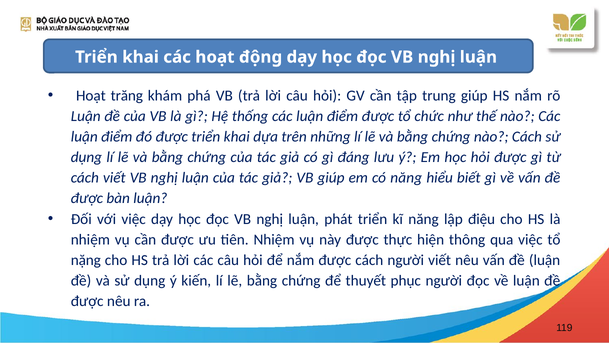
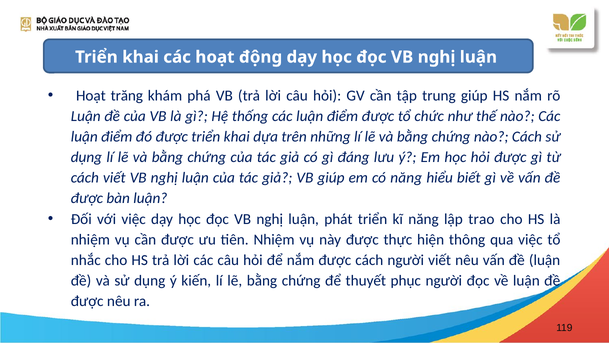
điệu: điệu -> trao (481, 219)
nặng: nặng -> nhắc (86, 260)
